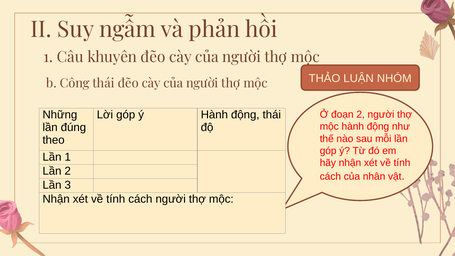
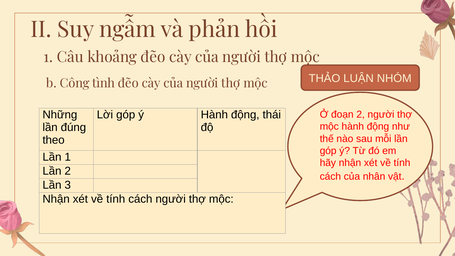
khuyên: khuyên -> khoảng (112, 57)
Công thái: thái -> tình (104, 83)
